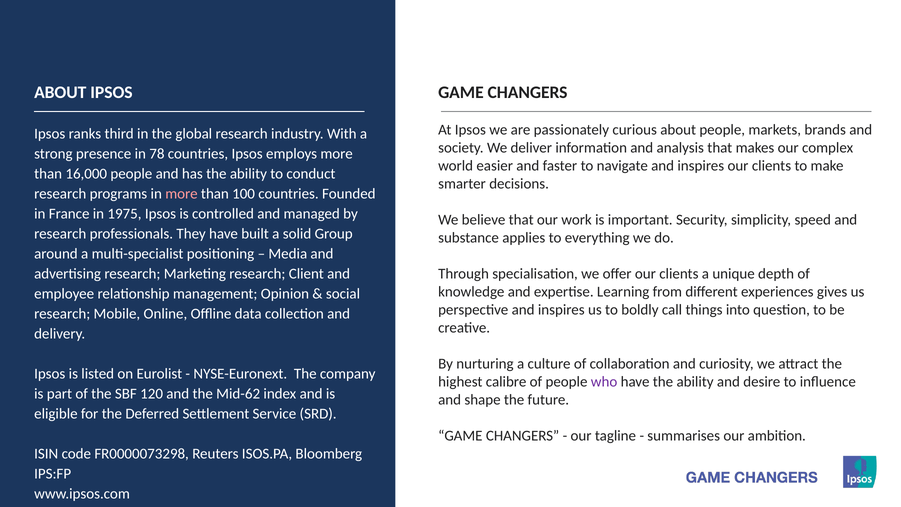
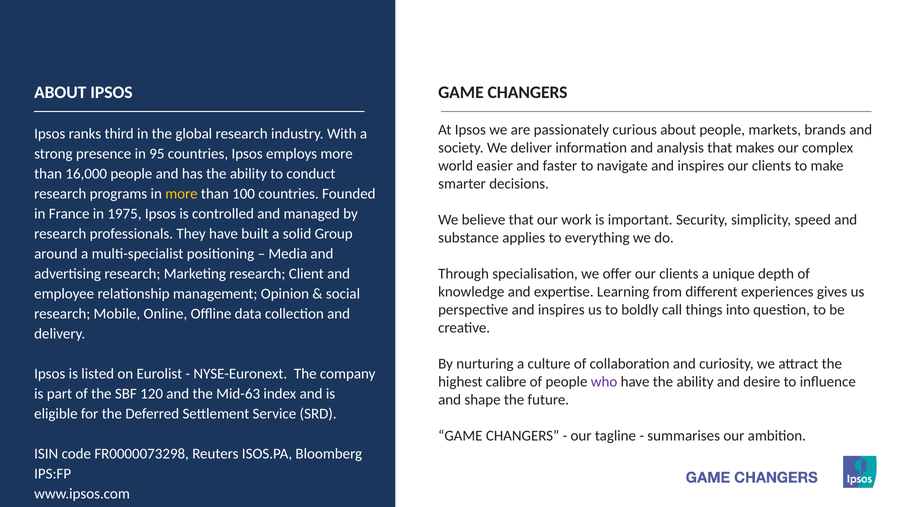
78: 78 -> 95 (157, 154)
more colour: pink -> yellow (182, 194)
Mid-62: Mid-62 -> Mid-63 (238, 394)
